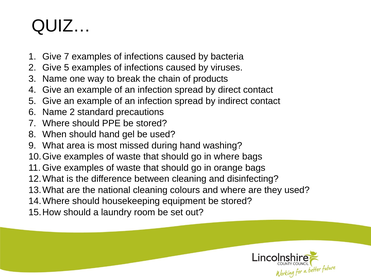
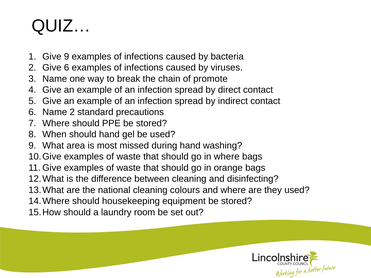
Give 7: 7 -> 9 (67, 57)
Give 5: 5 -> 6 (67, 68)
products: products -> promote (210, 79)
